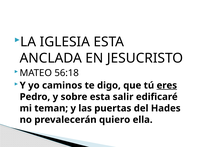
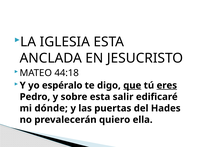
56:18: 56:18 -> 44:18 (67, 73)
caminos: caminos -> espéralo (62, 86)
que underline: none -> present (132, 86)
teman: teman -> dónde (51, 109)
